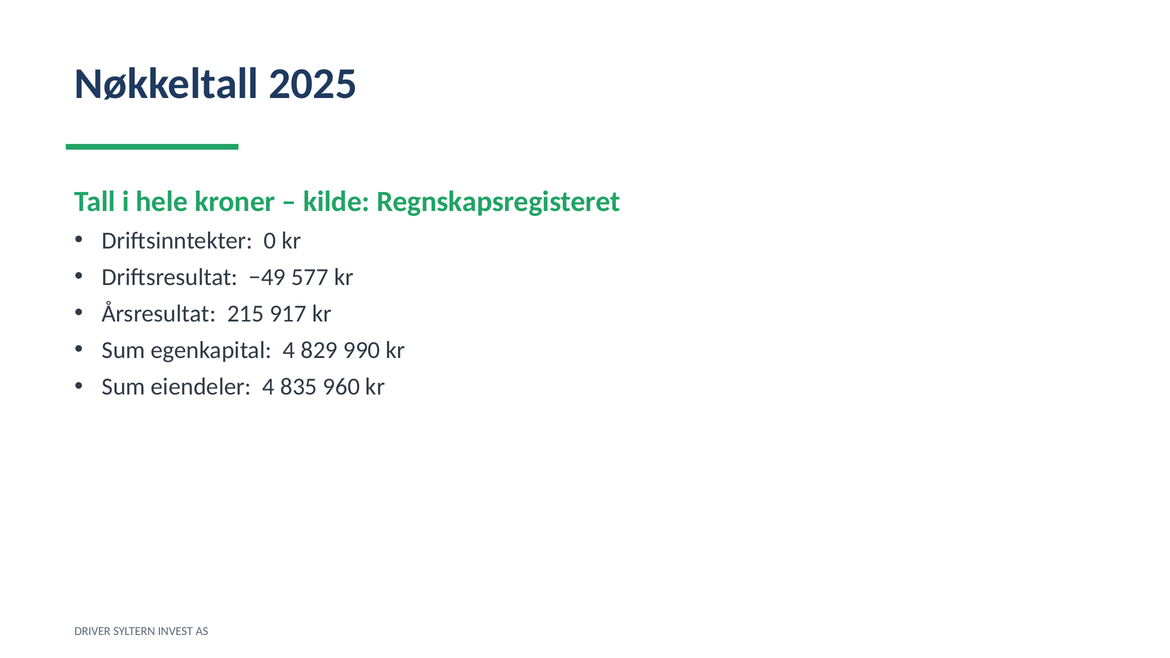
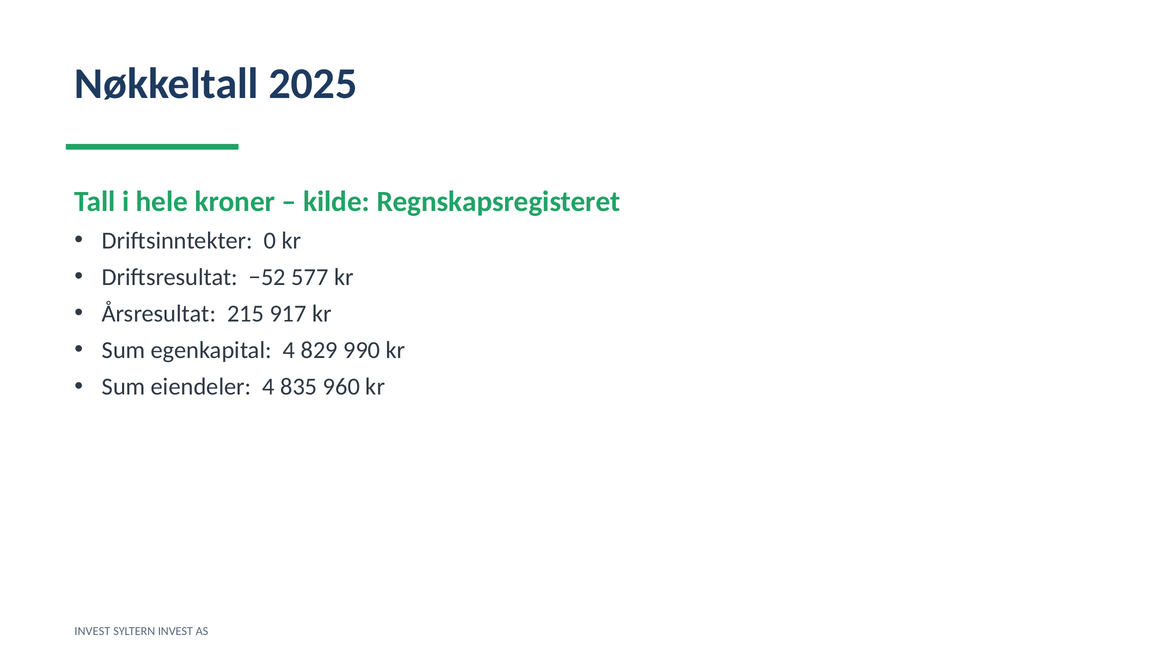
−49: −49 -> −52 (267, 277)
DRIVER: DRIVER -> INVEST (92, 631)
